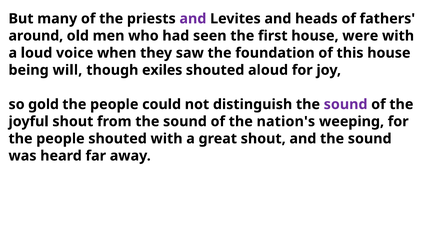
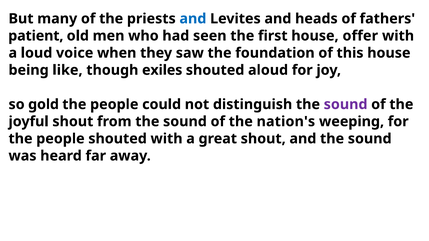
and colour: purple -> blue (193, 19)
around: around -> patient (36, 36)
were: were -> offer (360, 36)
will: will -> like (67, 70)
